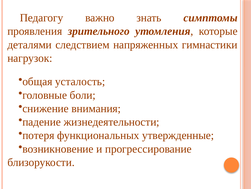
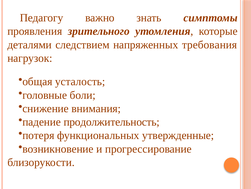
гимнастики: гимнастики -> требования (210, 45)
жизнедеятельности: жизнедеятельности -> продолжительность (112, 122)
